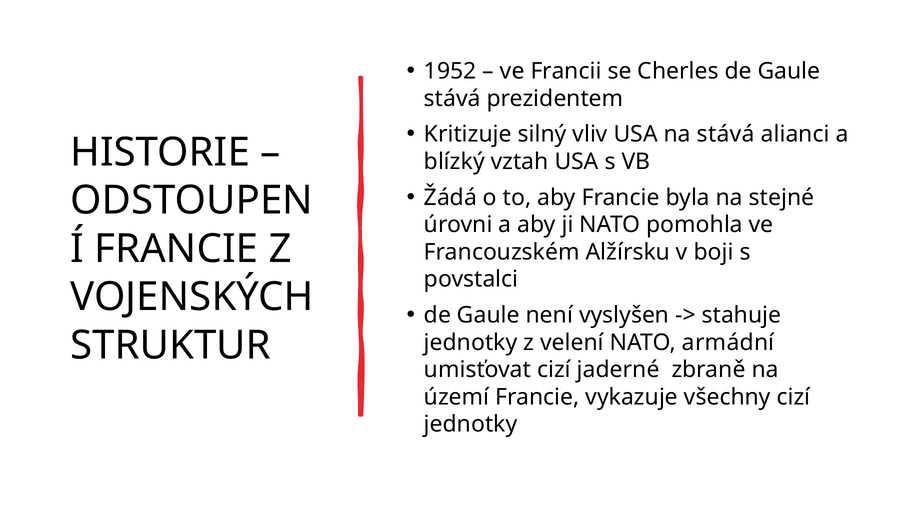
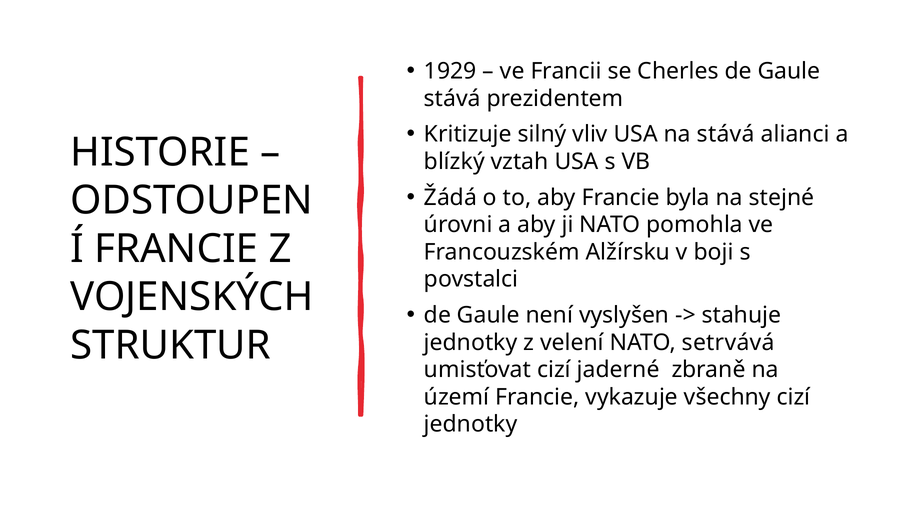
1952: 1952 -> 1929 (450, 71)
armádní: armádní -> setrvává (728, 343)
